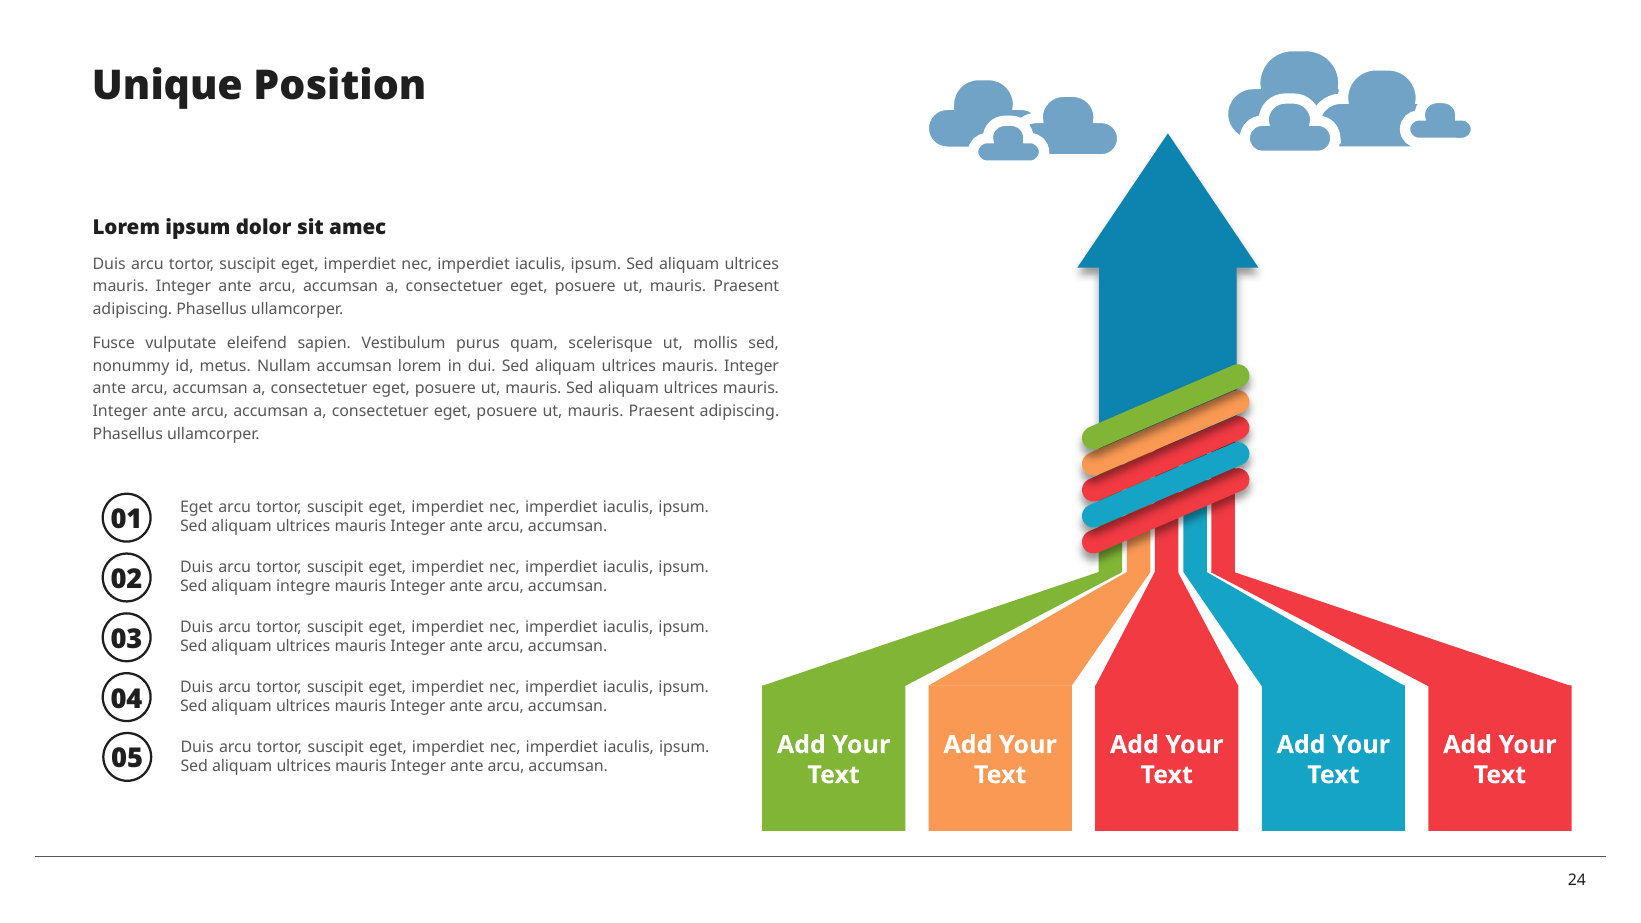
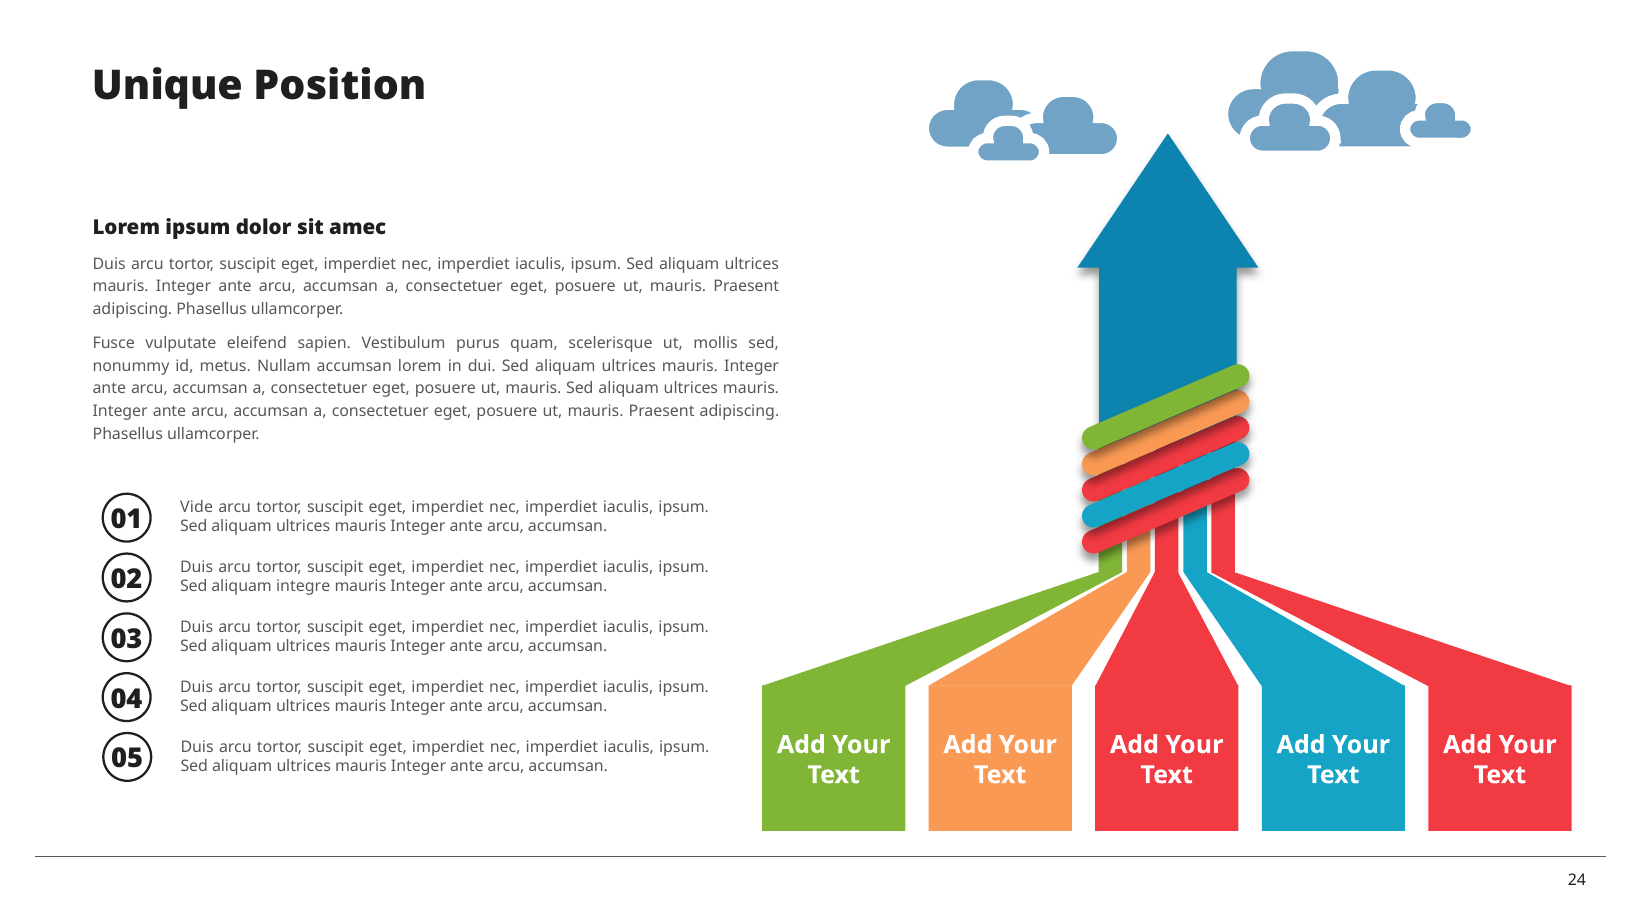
01 Eget: Eget -> Vide (197, 508)
